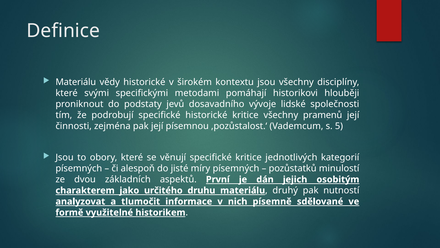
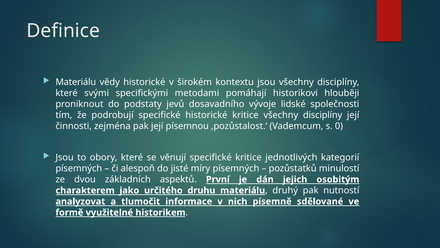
kritice všechny pramenů: pramenů -> disciplíny (323, 115)
5: 5 -> 0 (339, 126)
